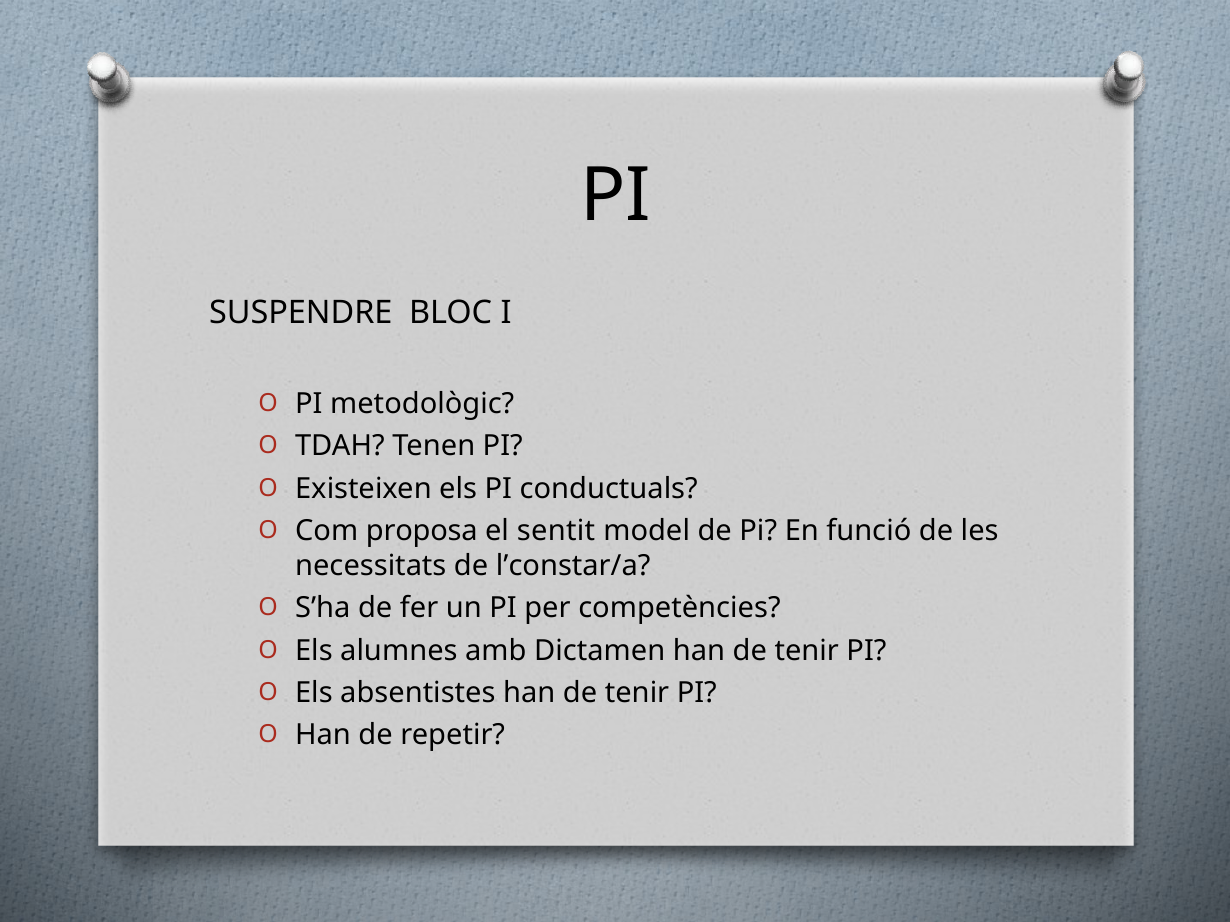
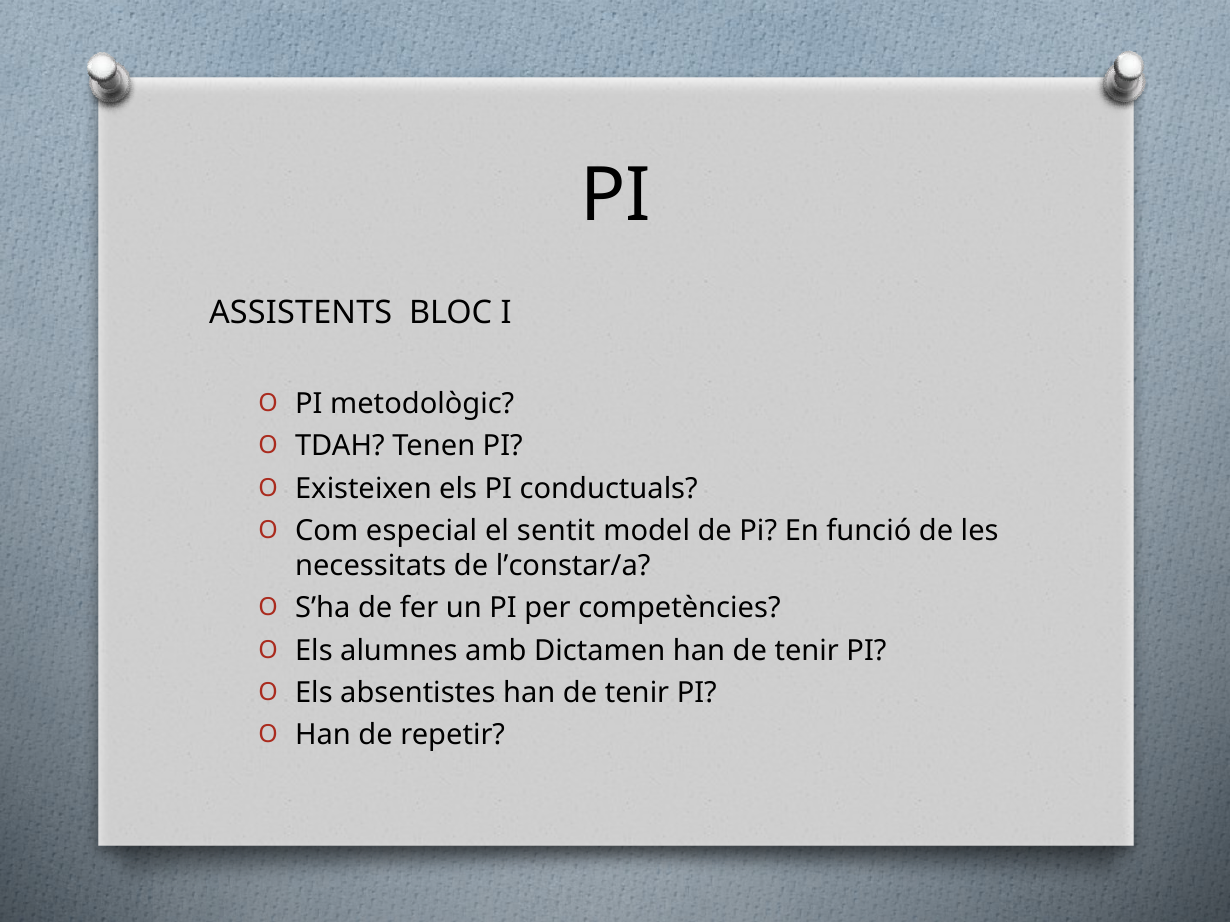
SUSPENDRE: SUSPENDRE -> ASSISTENTS (301, 313)
proposa: proposa -> especial (422, 531)
